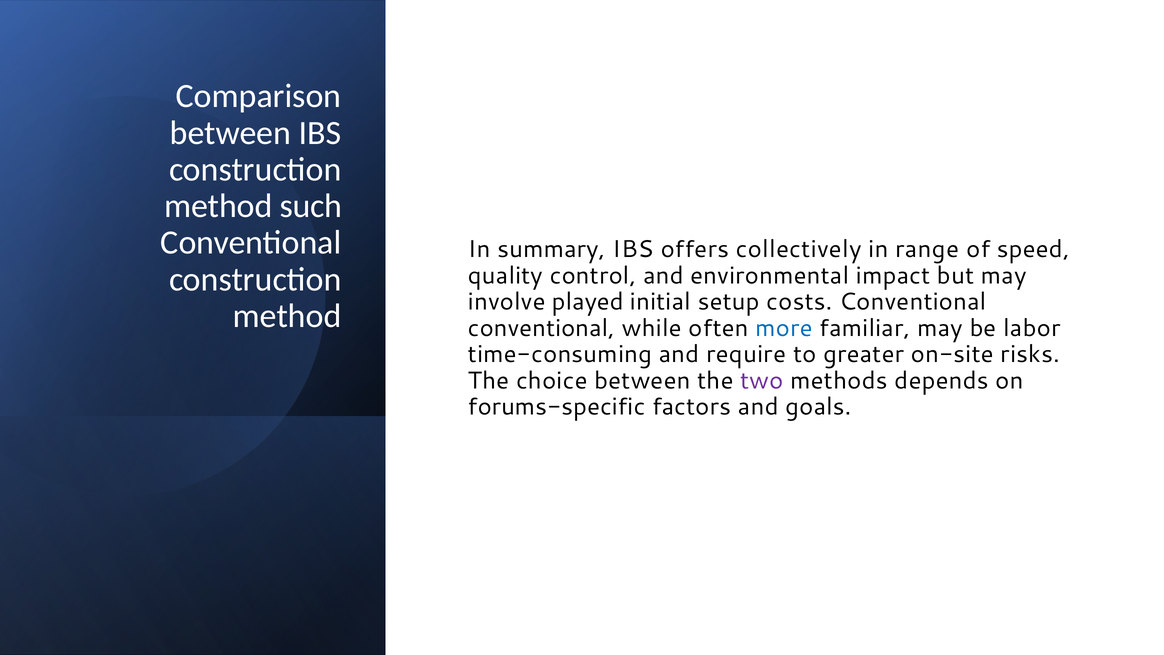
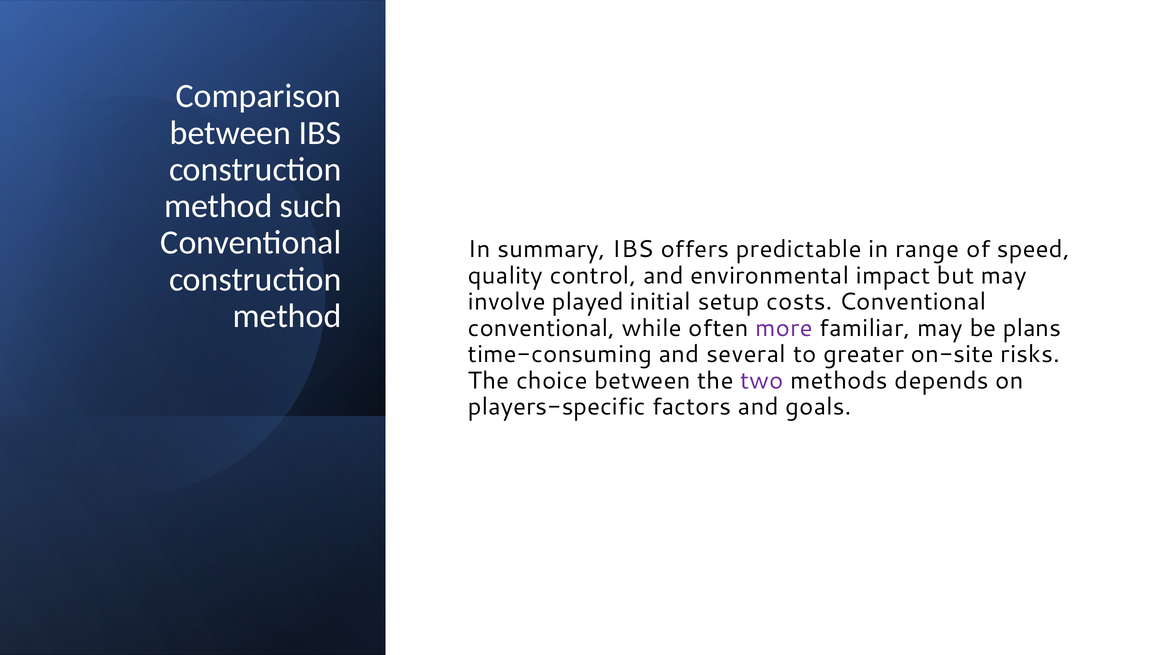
collectively: collectively -> predictable (799, 249)
more colour: blue -> purple (784, 328)
labor: labor -> plans (1032, 328)
require: require -> several (746, 354)
forums-specific: forums-specific -> players-specific (557, 407)
